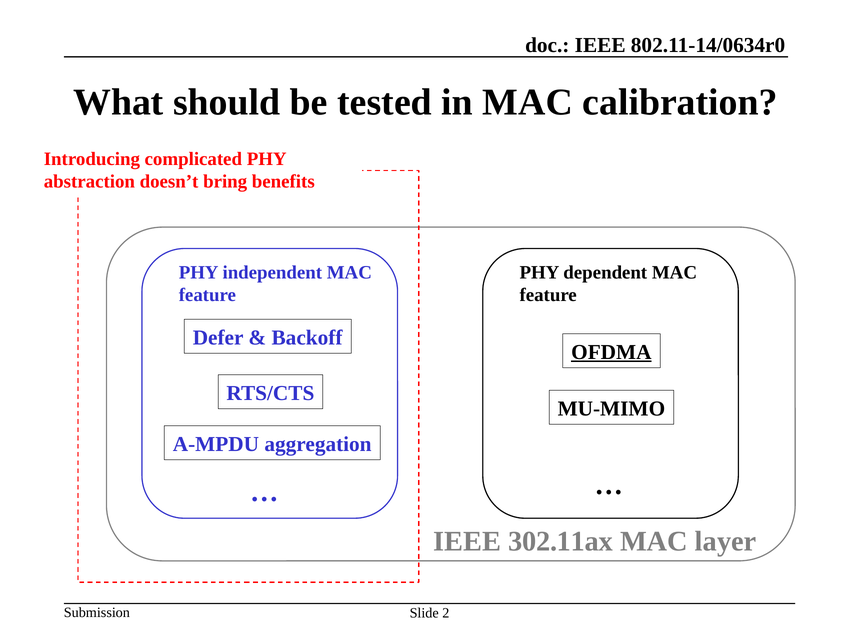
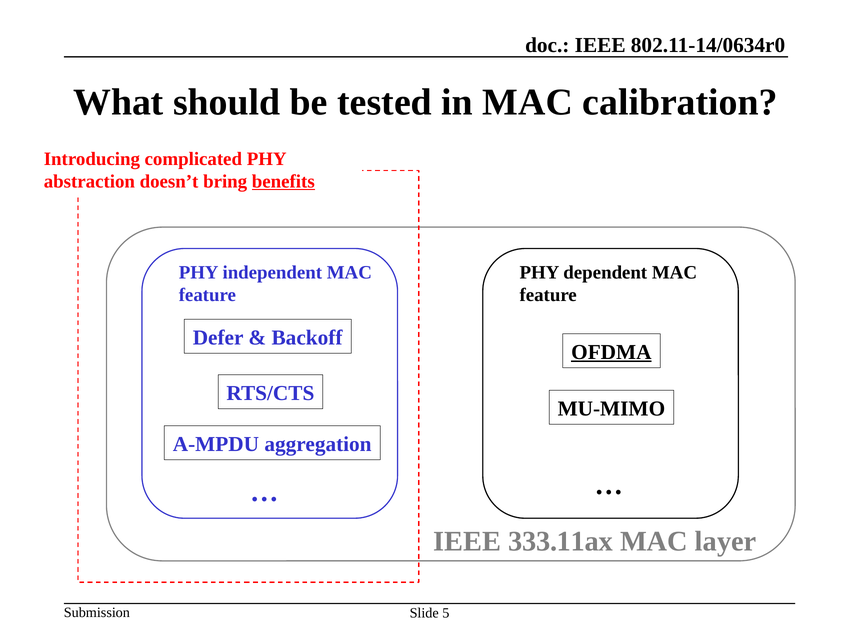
benefits underline: none -> present (283, 182)
302.11ax: 302.11ax -> 333.11ax (561, 542)
2: 2 -> 5 (446, 613)
